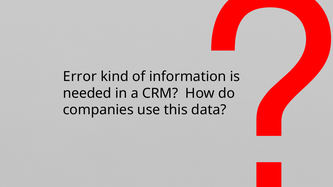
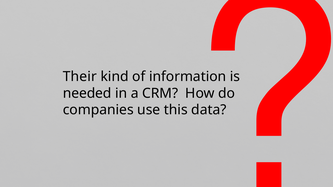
Error: Error -> Their (80, 77)
